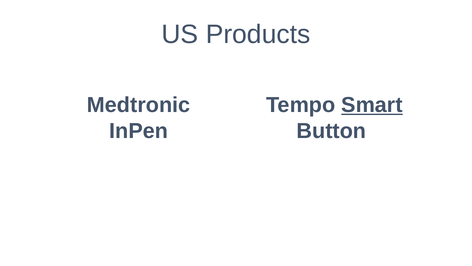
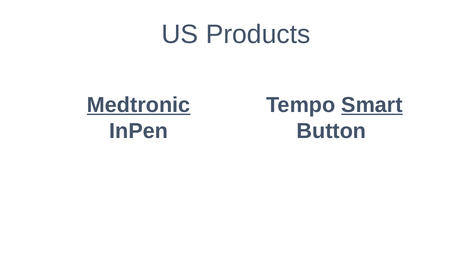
Medtronic underline: none -> present (139, 105)
